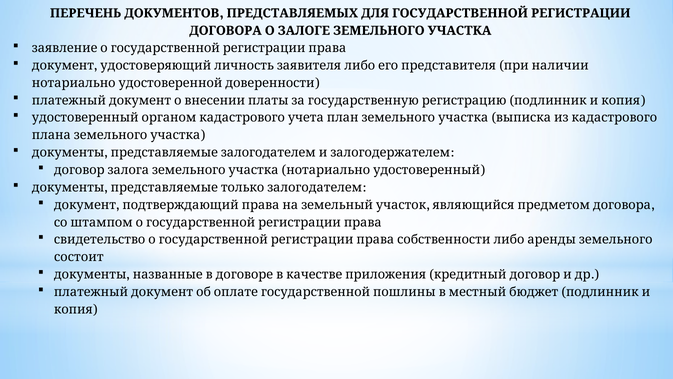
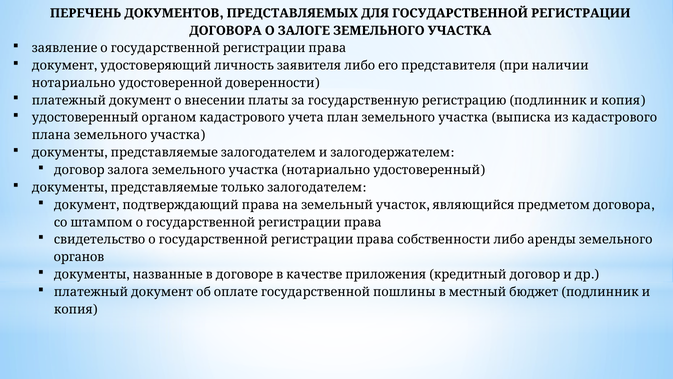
состоит: состоит -> органов (79, 257)
